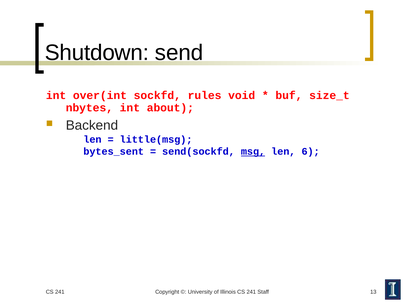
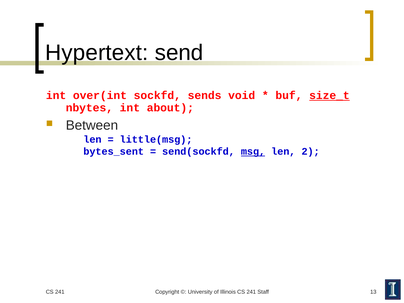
Shutdown: Shutdown -> Hypertext (97, 53)
rules: rules -> sends (205, 96)
size_t underline: none -> present (329, 96)
Backend: Backend -> Between (92, 126)
6: 6 -> 2 (311, 152)
